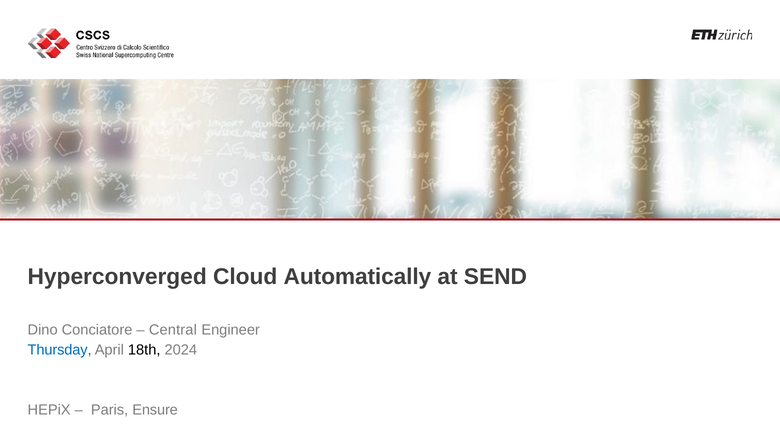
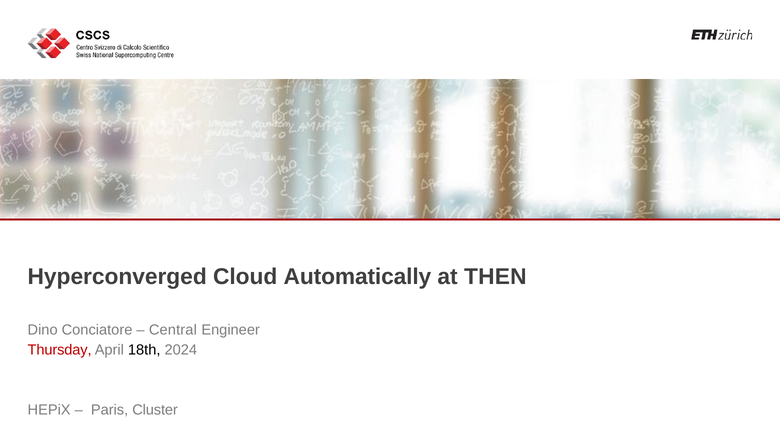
SEND: SEND -> THEN (495, 276)
Thursday colour: blue -> red (60, 350)
Ensure: Ensure -> Cluster (155, 410)
